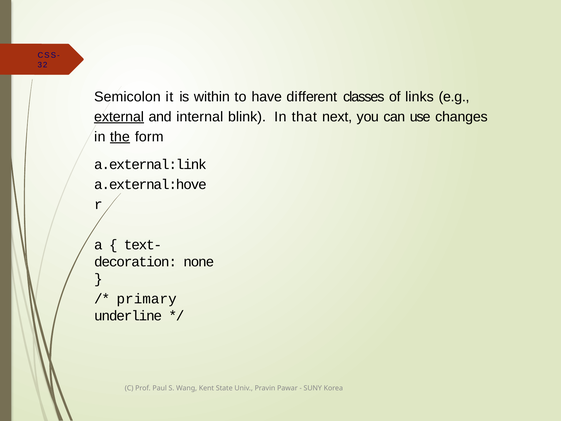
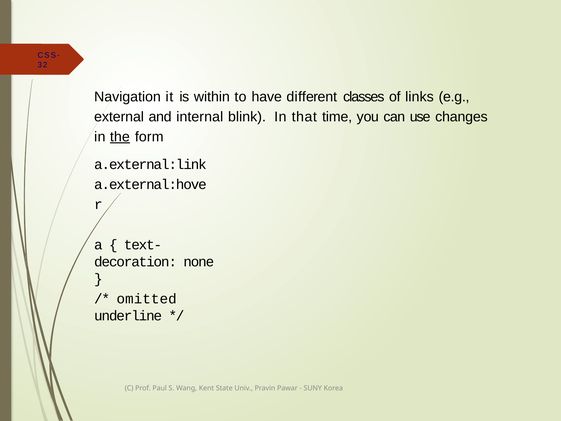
Semicolon: Semicolon -> Navigation (127, 97)
external underline: present -> none (119, 117)
next: next -> time (337, 117)
primary: primary -> omitted (147, 299)
